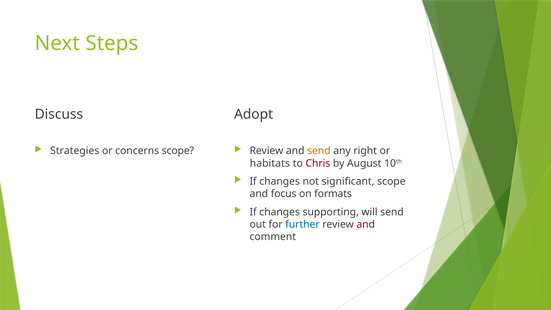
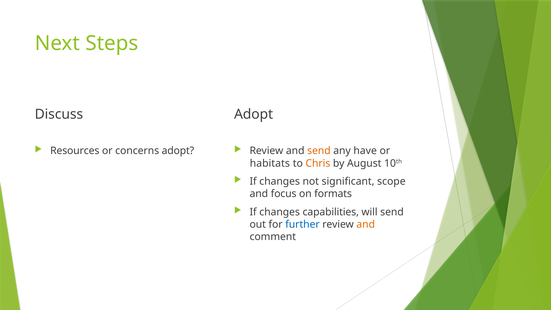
Strategies: Strategies -> Resources (75, 151)
concerns scope: scope -> adopt (178, 151)
right: right -> have (365, 151)
Chris colour: red -> orange (318, 163)
supporting: supporting -> capabilities (331, 212)
and colour: red -> orange (366, 224)
